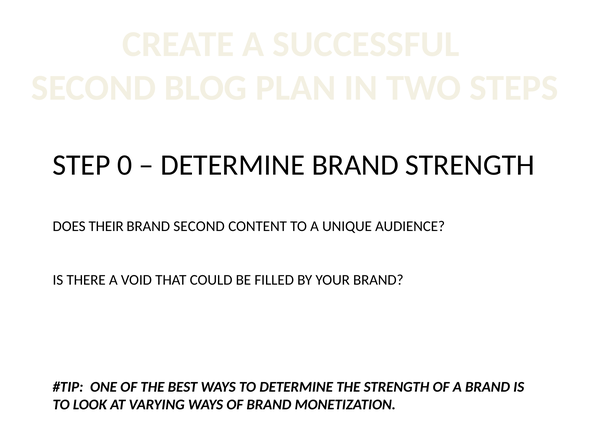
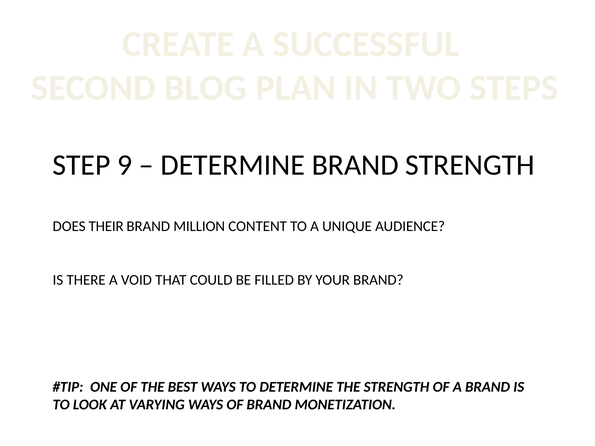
0: 0 -> 9 (125, 165)
BRAND SECOND: SECOND -> MILLION (199, 226)
